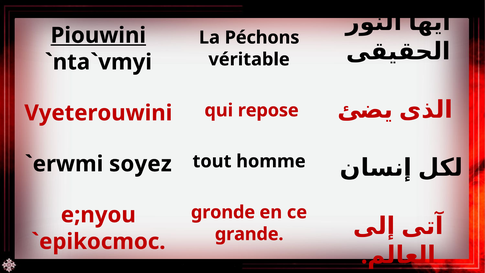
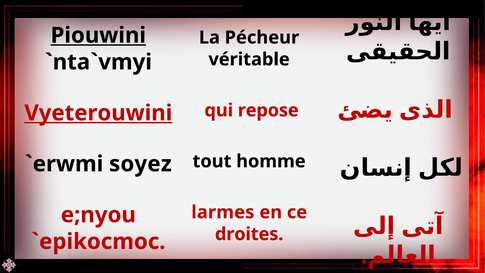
Péchons: Péchons -> Pécheur (262, 38)
Vyeterouwini underline: none -> present (98, 113)
gronde: gronde -> larmes (223, 212)
grande: grande -> droites (249, 234)
